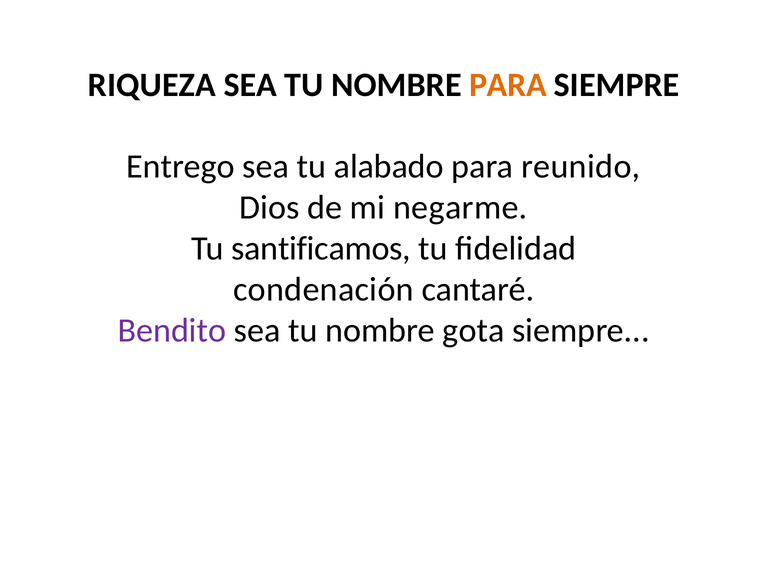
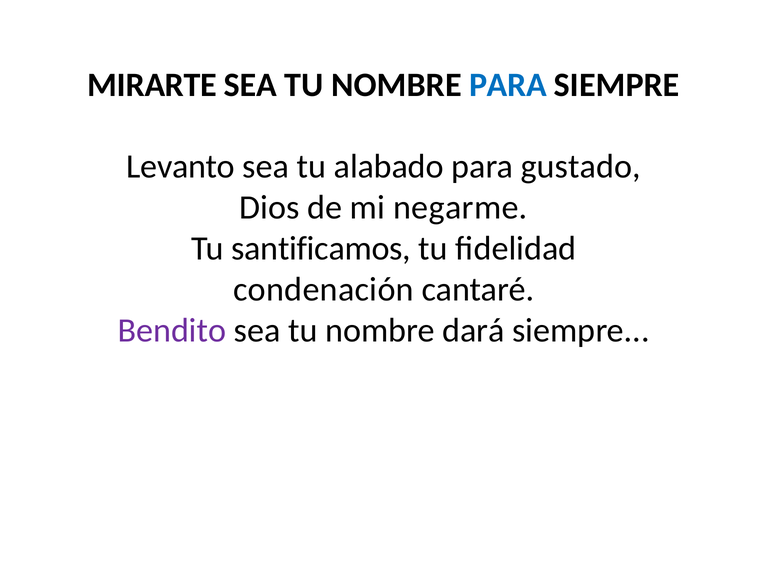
RIQUEZA: RIQUEZA -> MIRARTE (152, 85)
PARA colour: orange -> blue (508, 85)
Entrego: Entrego -> Levanto (181, 167)
reunido: reunido -> gustado (581, 167)
gota: gota -> dará (474, 331)
